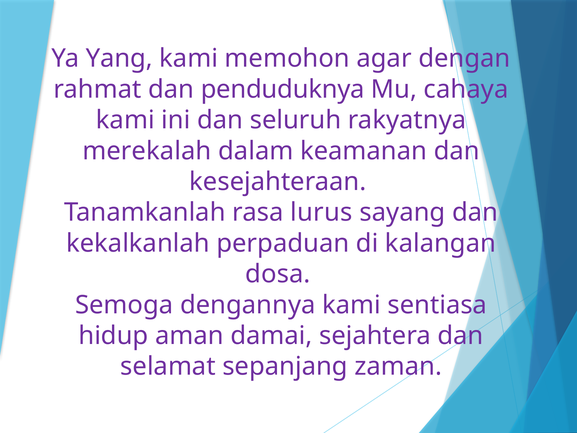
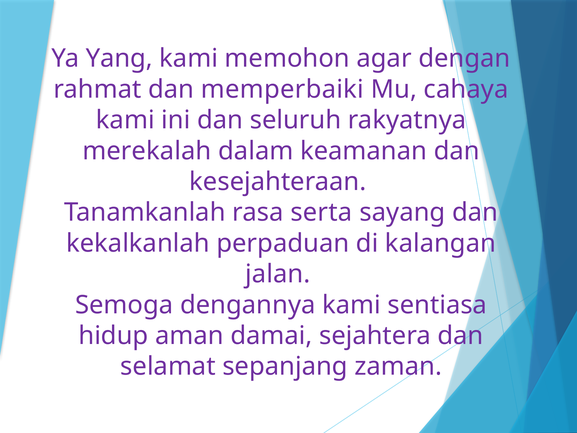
penduduknya: penduduknya -> memperbaiki (282, 89)
lurus: lurus -> serta (321, 212)
dosa: dosa -> jalan (278, 274)
